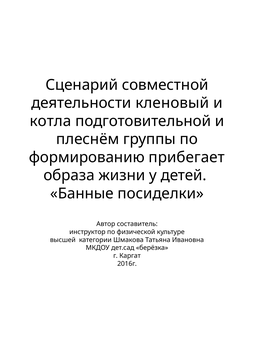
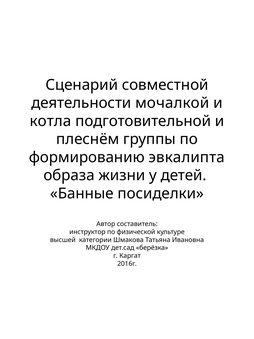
кленовый: кленовый -> мочалкой (172, 103)
прибегает: прибегает -> эвкалипта (187, 157)
